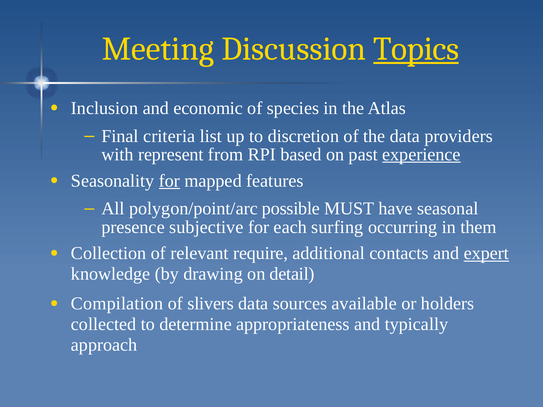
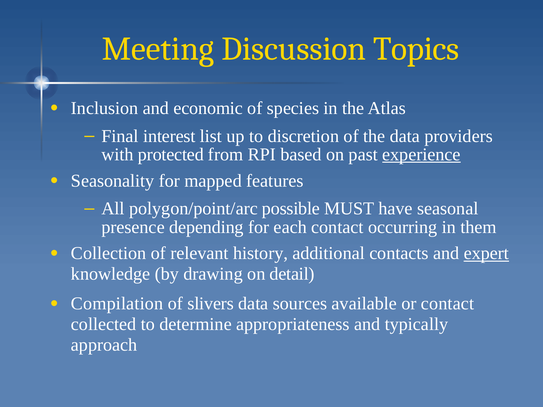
Topics underline: present -> none (416, 49)
criteria: criteria -> interest (169, 136)
represent: represent -> protected (171, 155)
for underline: present -> none (169, 181)
subjective: subjective -> depending (206, 227)
each surfing: surfing -> contact (337, 227)
require: require -> history (261, 253)
or holders: holders -> contact (448, 304)
